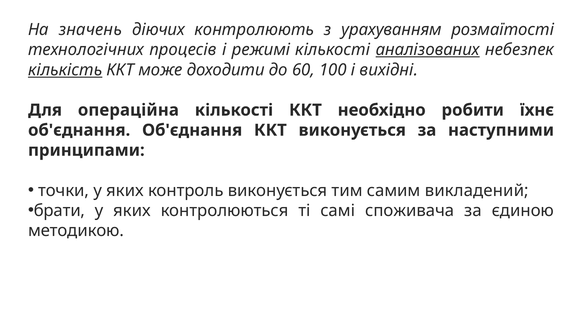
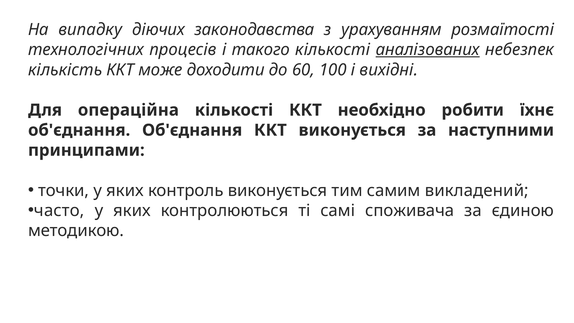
значень: значень -> випадку (90, 30)
контролюють: контролюють -> законодавства (254, 30)
режимі: режимі -> такого (261, 50)
кількість underline: present -> none (65, 70)
брати: брати -> часто (59, 211)
